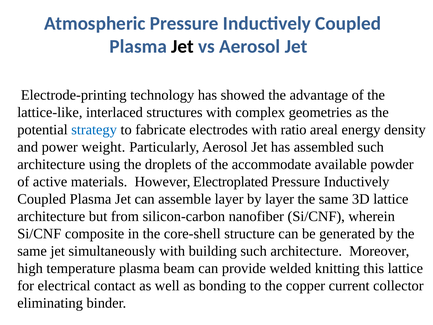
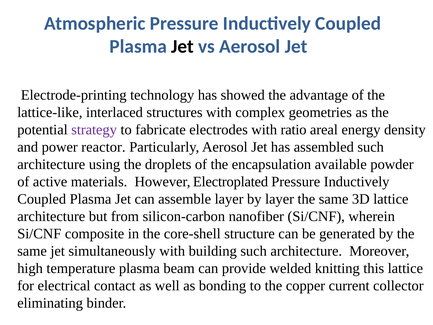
strategy colour: blue -> purple (94, 129)
weight: weight -> reactor (103, 147)
accommodate: accommodate -> encapsulation (271, 164)
